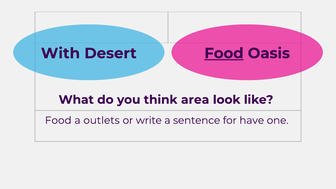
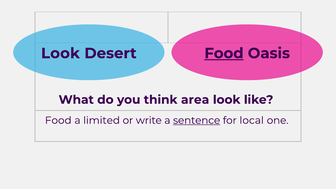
With: With -> Look (60, 53)
outlets: outlets -> limited (102, 120)
sentence underline: none -> present (197, 120)
have: have -> local (252, 120)
